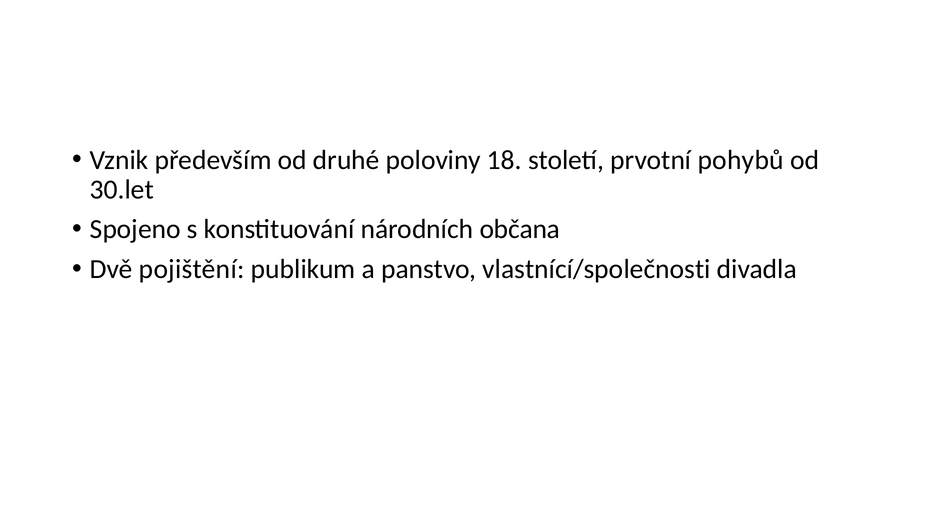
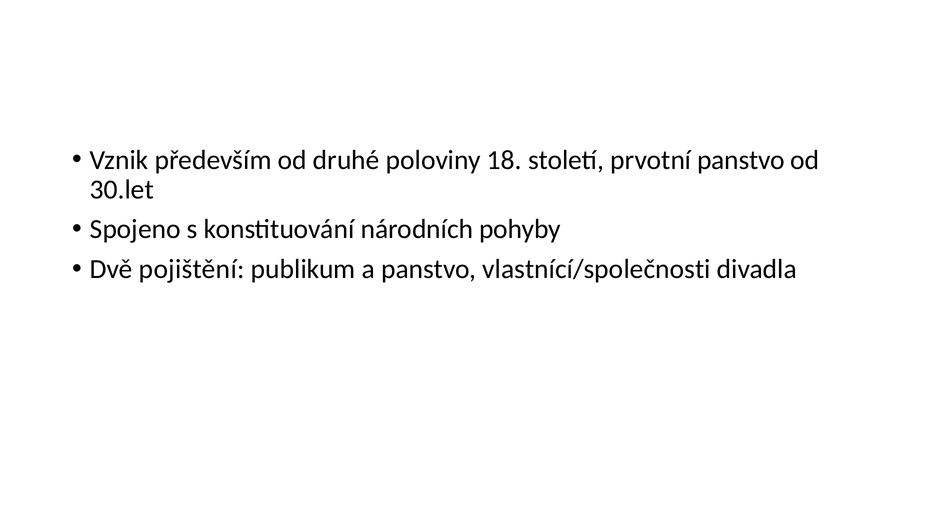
prvotní pohybů: pohybů -> panstvo (741, 160)
občana: občana -> pohyby (520, 229)
